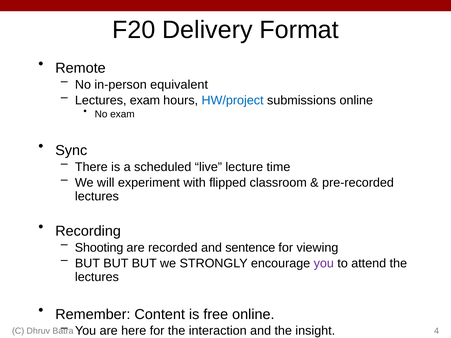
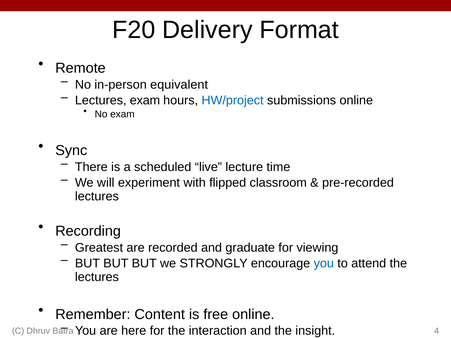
Shooting: Shooting -> Greatest (99, 248)
sentence: sentence -> graduate (250, 248)
you colour: purple -> blue (324, 264)
